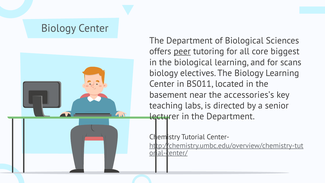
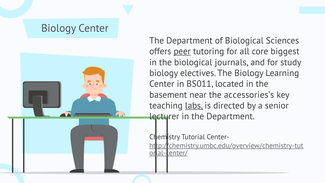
biological learning: learning -> journals (232, 62)
scans: scans -> study (291, 62)
labs underline: none -> present (194, 106)
